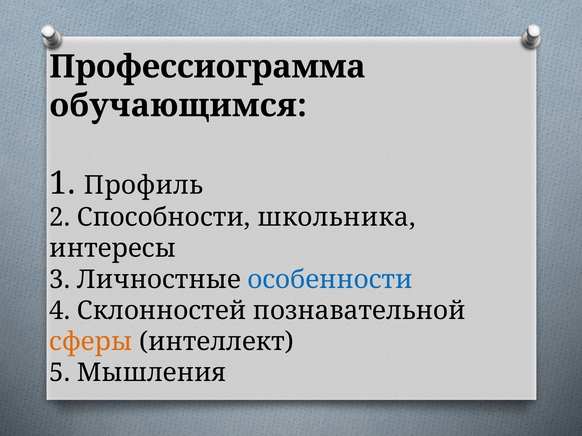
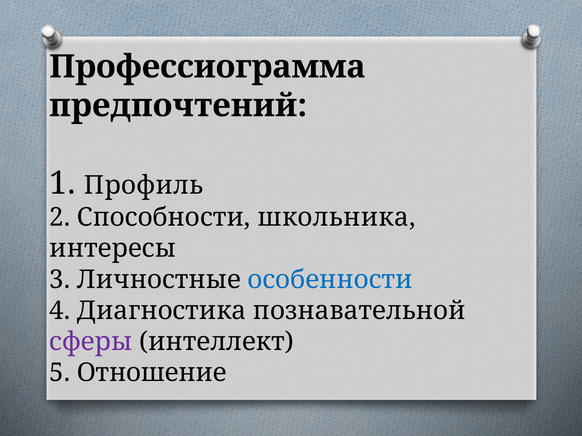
обучающимся: обучающимся -> предпочтений (178, 106)
Склонностей: Склонностей -> Диагностика (162, 311)
сферы colour: orange -> purple (91, 342)
Мышления: Мышления -> Отношение (152, 373)
